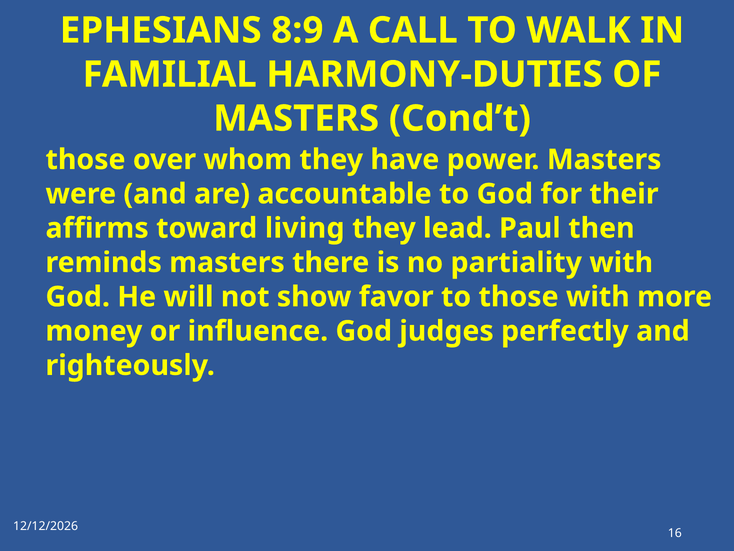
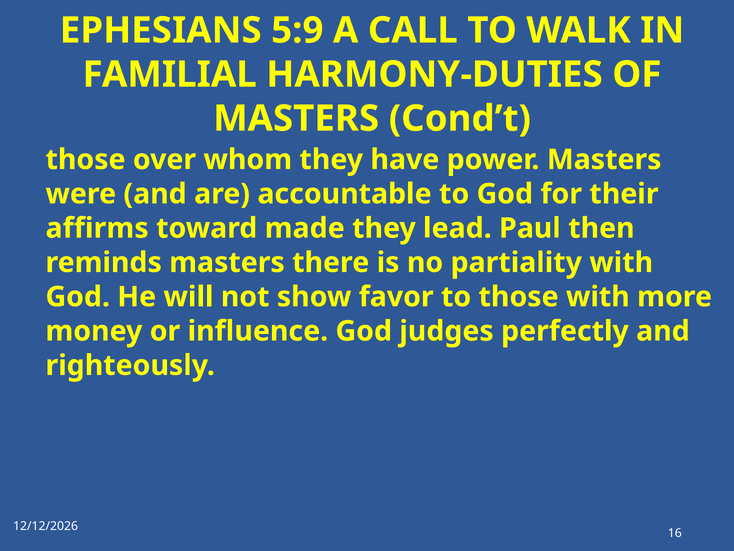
8:9: 8:9 -> 5:9 (297, 30)
living: living -> made (305, 228)
